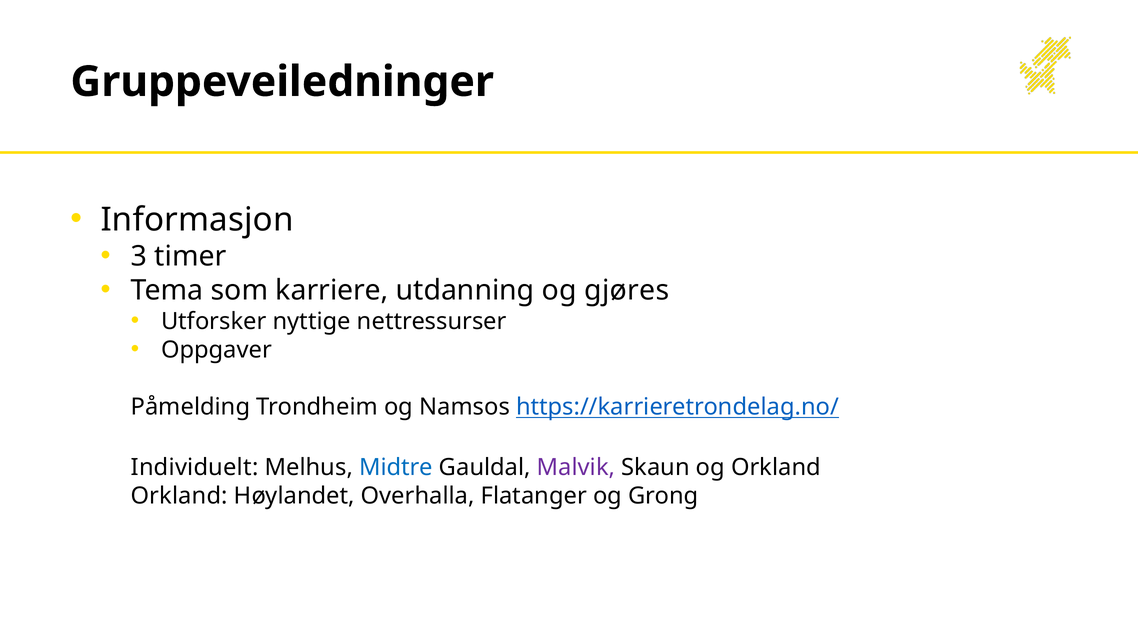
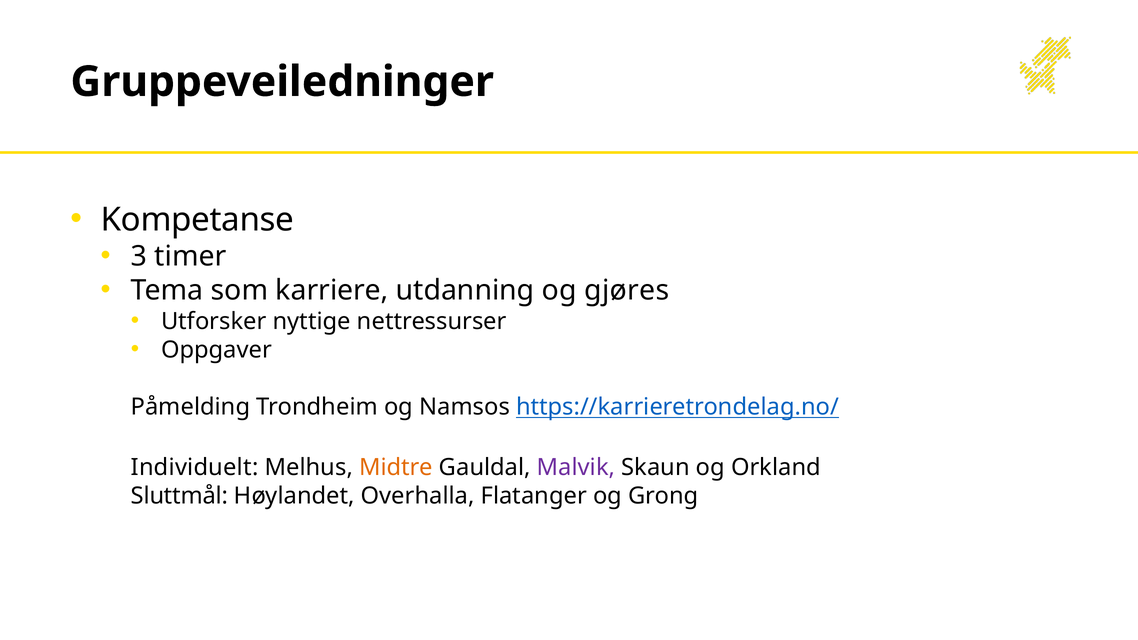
Informasjon: Informasjon -> Kompetanse (197, 220)
Midtre colour: blue -> orange (396, 468)
Orkland: Orkland -> Sluttmål (179, 496)
